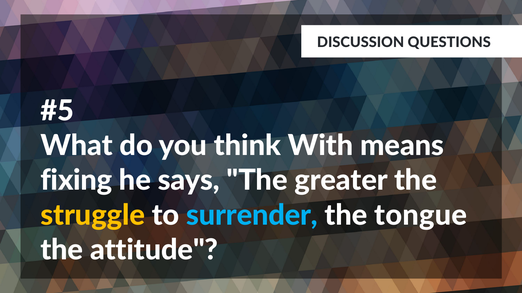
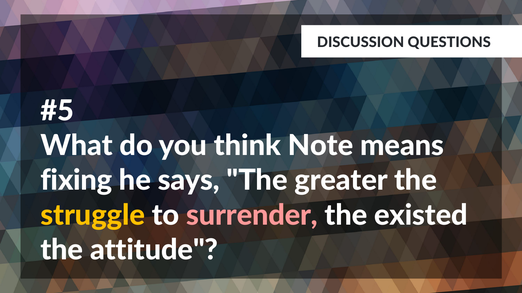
With: With -> Note (321, 146)
surrender colour: light blue -> pink (252, 216)
tongue: tongue -> existed (421, 216)
